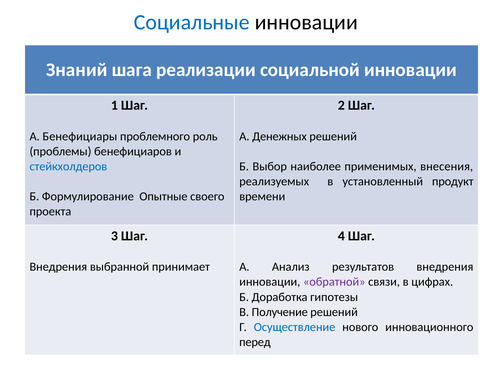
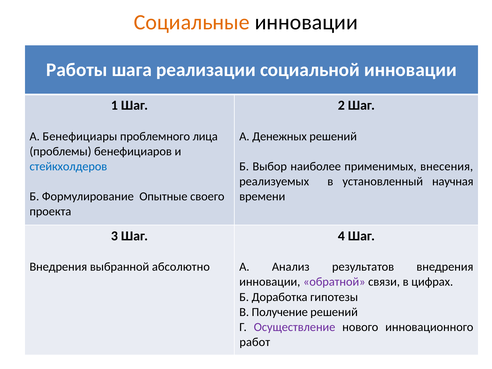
Социальные colour: blue -> orange (192, 22)
Знаний: Знаний -> Работы (77, 70)
роль: роль -> лица (205, 136)
продукт: продукт -> научная (453, 181)
принимает: принимает -> абсолютно (181, 267)
Осуществление colour: blue -> purple (295, 327)
перед: перед -> работ (255, 342)
